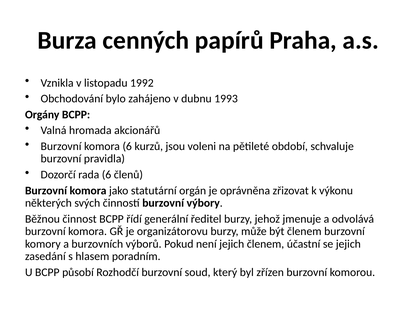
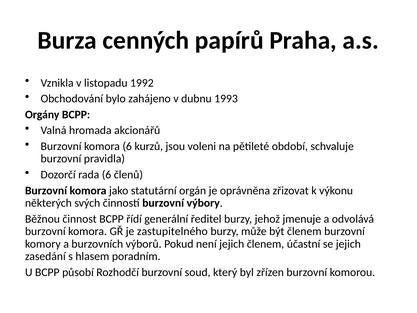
organizátorovu: organizátorovu -> zastupitelného (172, 231)
